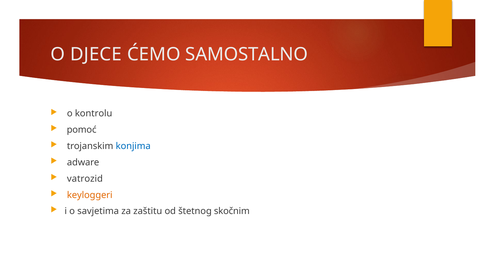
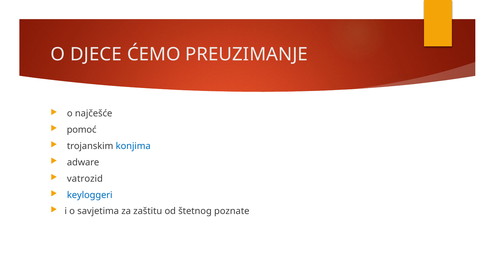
SAMOSTALNO: SAMOSTALNO -> PREUZIMANJE (247, 55)
kontrolu: kontrolu -> najčešće (94, 114)
keyloggeri colour: orange -> blue (90, 195)
skočnim: skočnim -> poznate (232, 212)
